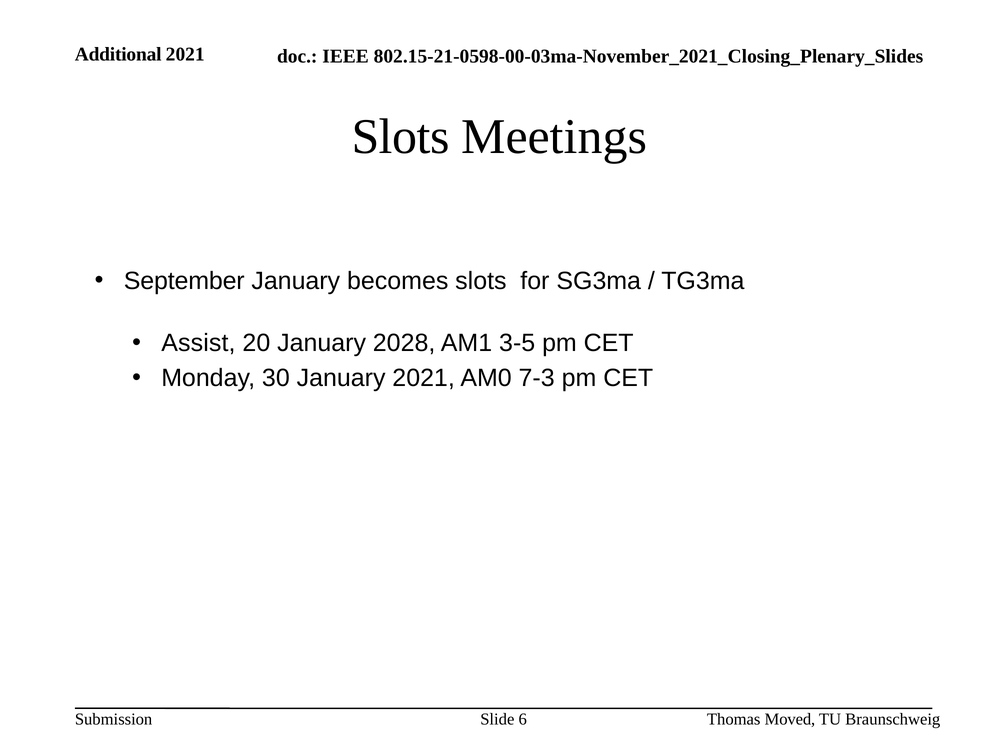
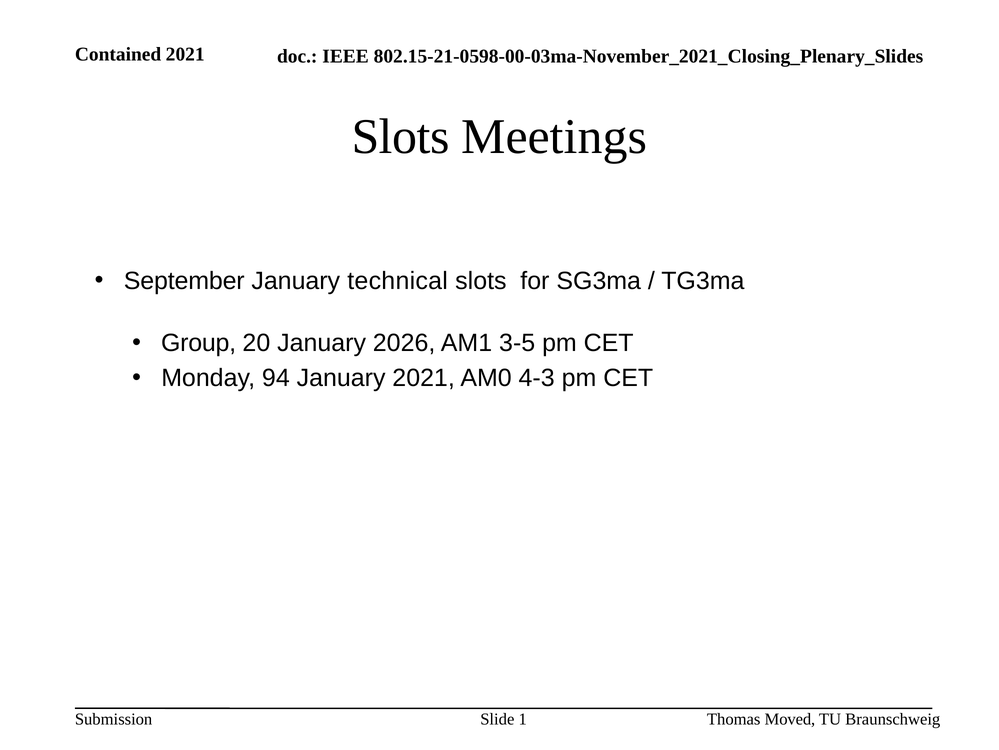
Additional: Additional -> Contained (118, 55)
becomes: becomes -> technical (398, 281)
Assist: Assist -> Group (199, 343)
2028: 2028 -> 2026 (404, 343)
30: 30 -> 94 (276, 378)
7-3: 7-3 -> 4-3 (537, 378)
6: 6 -> 1 (523, 719)
